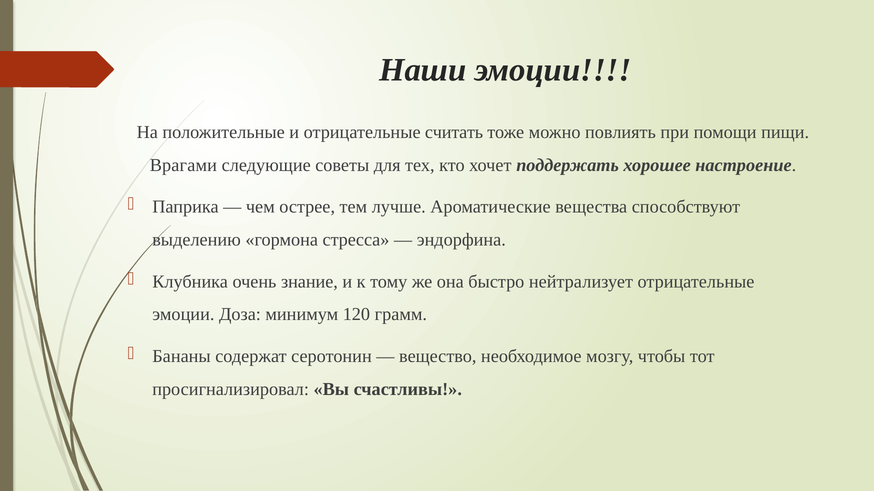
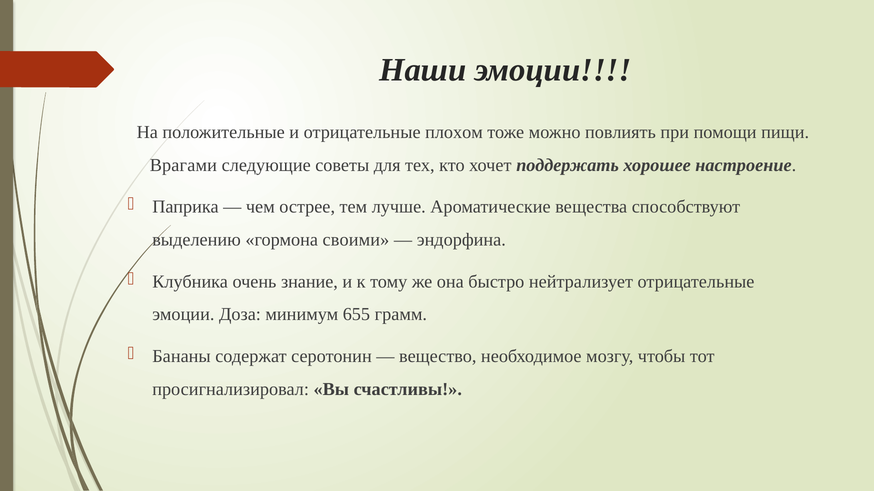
считать: считать -> плохом (454, 132)
стресса: стресса -> своими (356, 240)
120: 120 -> 655 (356, 315)
